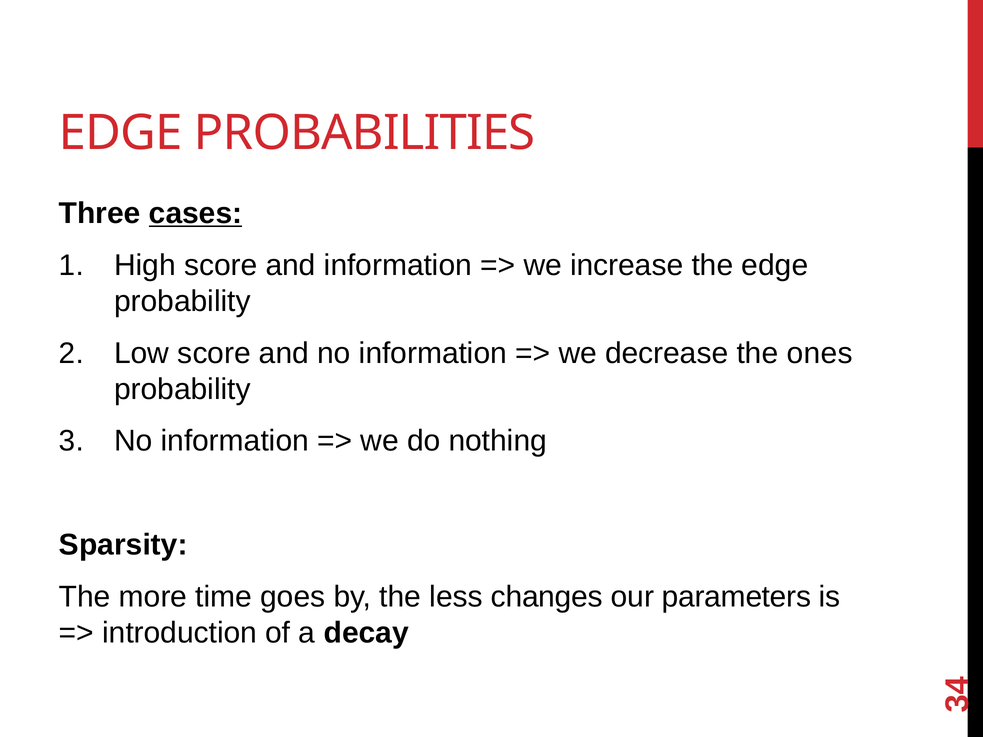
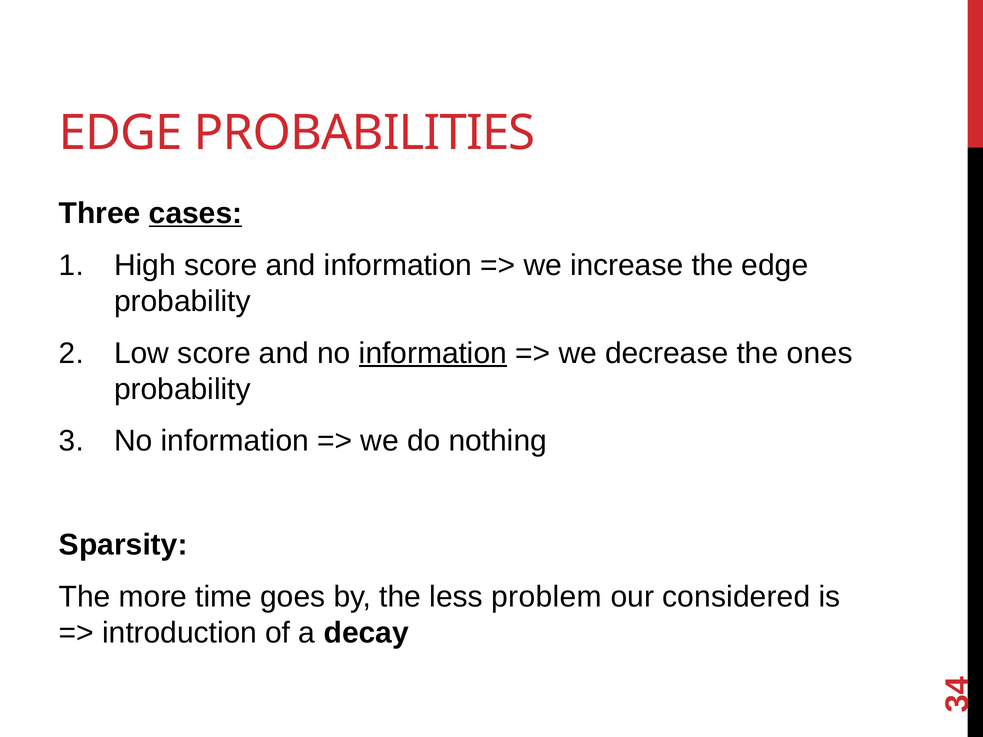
information underline: none -> present (433, 353)
changes: changes -> problem (547, 597)
parameters: parameters -> considered (736, 597)
